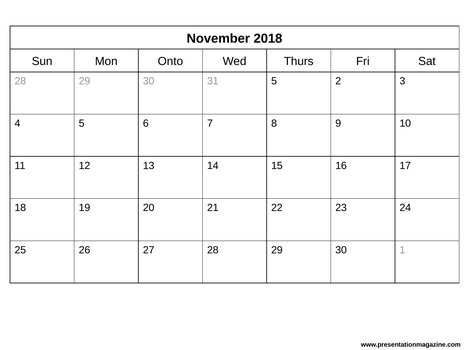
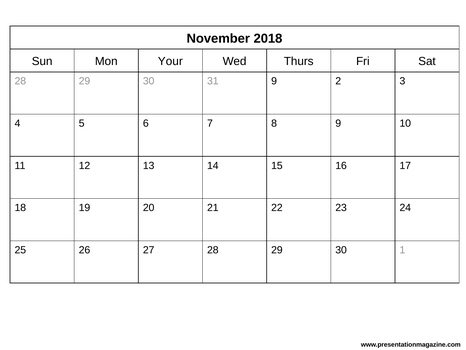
Onto: Onto -> Your (170, 61)
31 5: 5 -> 9 (274, 81)
